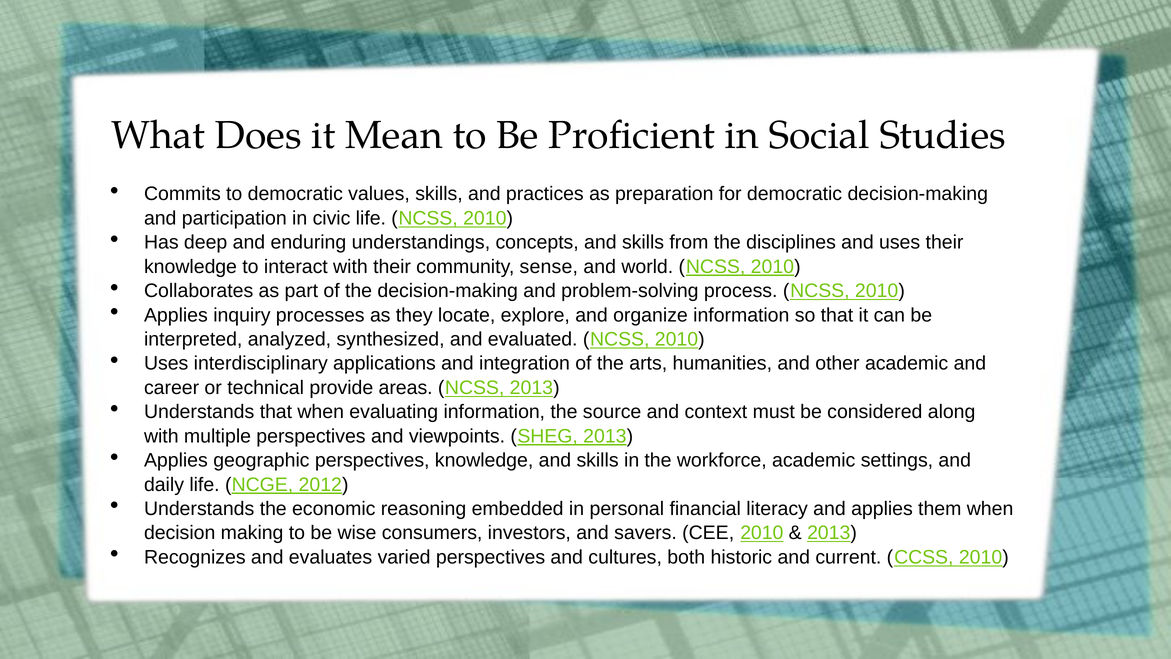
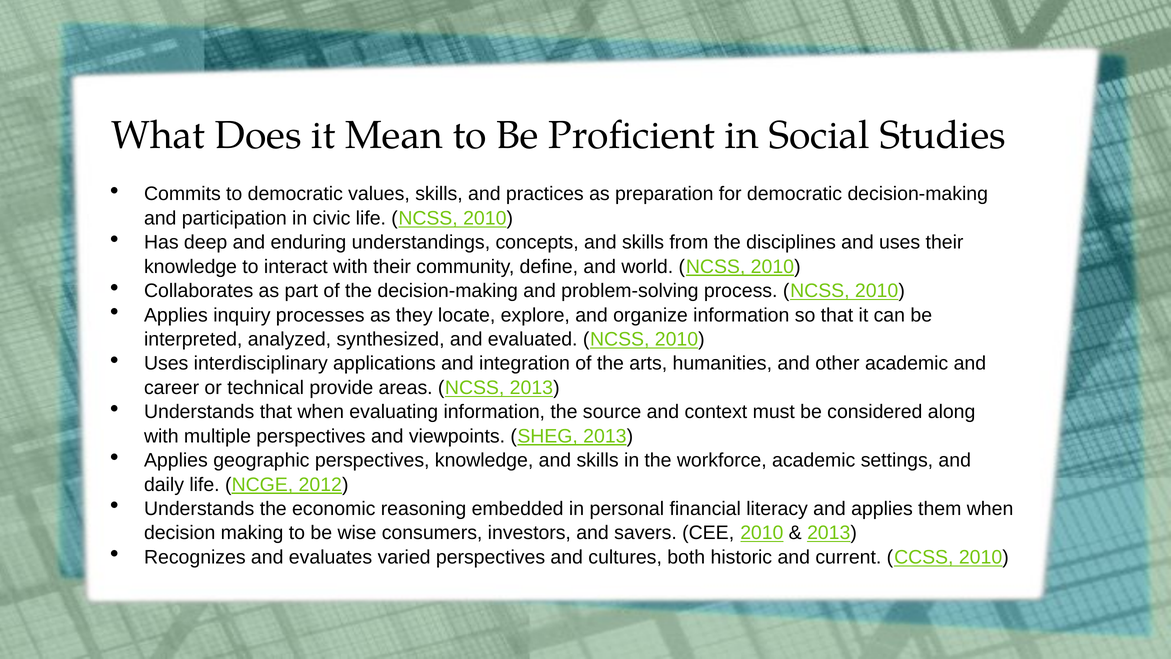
sense: sense -> define (549, 267)
